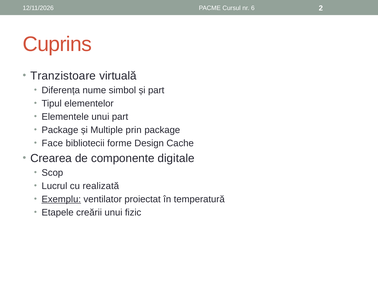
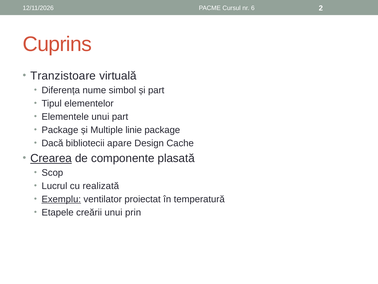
prin: prin -> linie (134, 130)
Face: Face -> Dacă (52, 143)
forme: forme -> apare (119, 143)
Crearea underline: none -> present (51, 158)
digitale: digitale -> plasată (176, 158)
fizic: fizic -> prin (133, 212)
